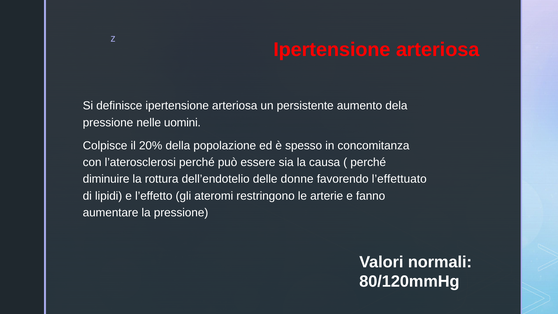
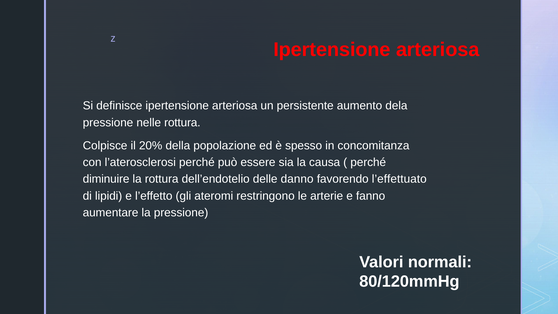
nelle uomini: uomini -> rottura (182, 122)
donne: donne -> danno (297, 179)
